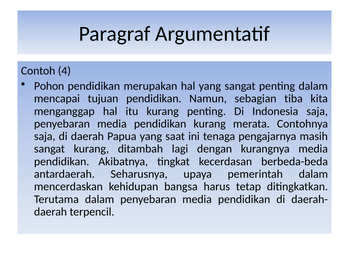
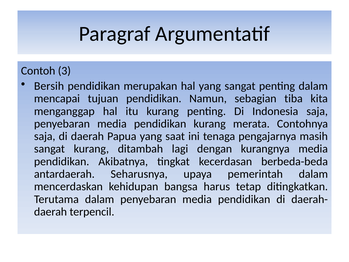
4: 4 -> 3 (64, 71)
Pohon: Pohon -> Bersih (49, 86)
